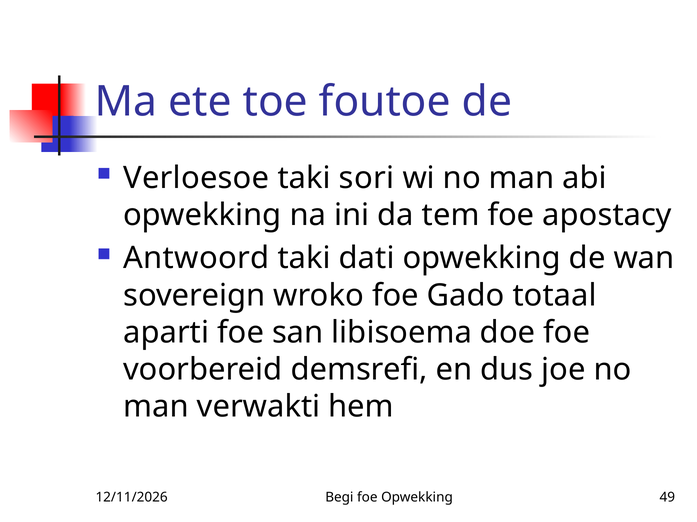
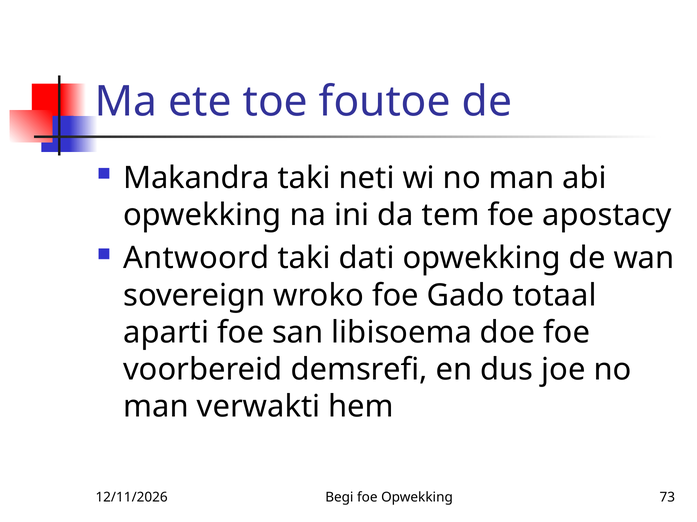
Verloesoe: Verloesoe -> Makandra (197, 178)
sori: sori -> neti (367, 178)
49: 49 -> 73 (667, 498)
